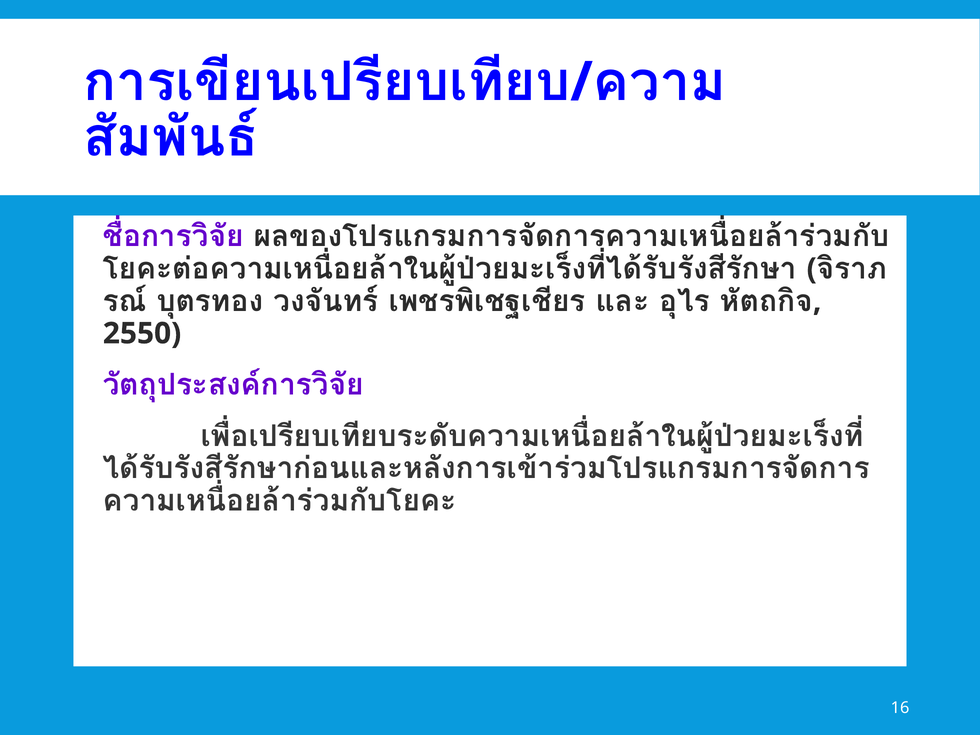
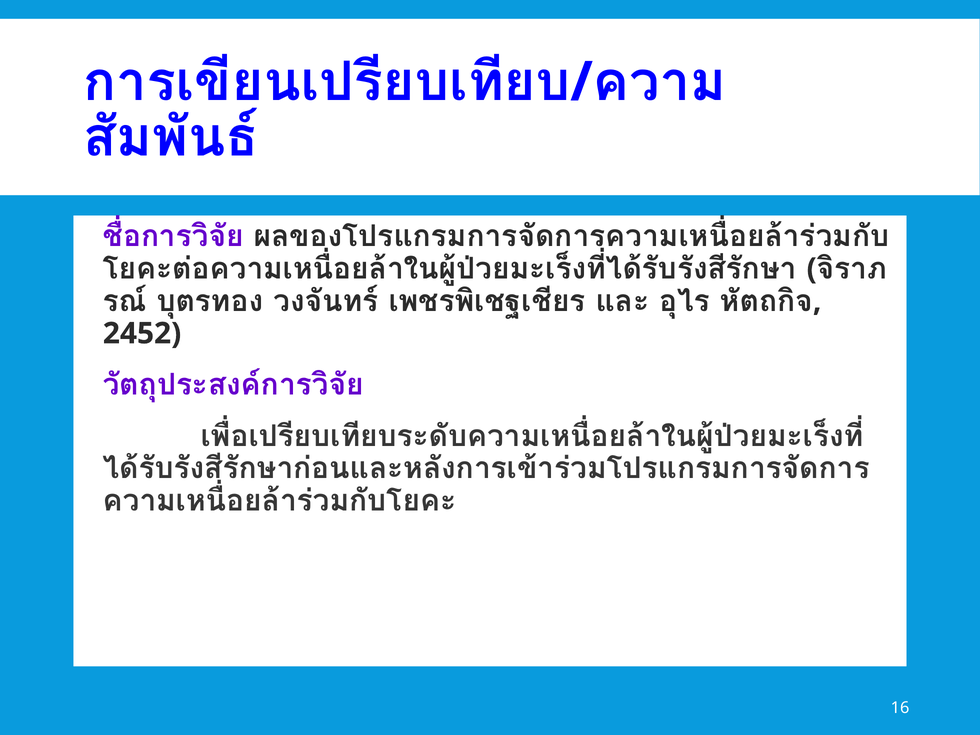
2550: 2550 -> 2452 (142, 333)
